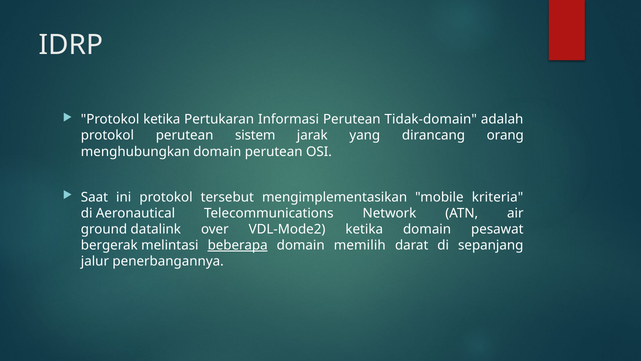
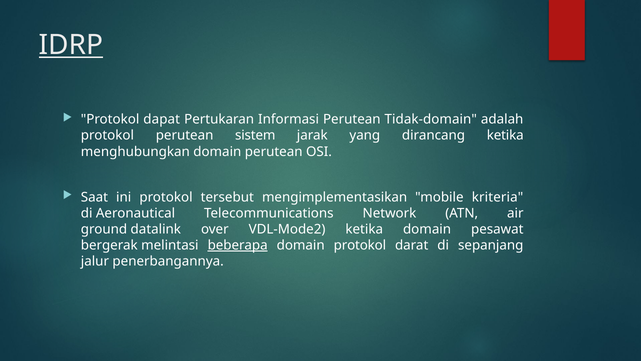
IDRP underline: none -> present (71, 45)
Protokol ketika: ketika -> dapat (162, 119)
dirancang orang: orang -> ketika (505, 135)
domain memilih: memilih -> protokol (360, 245)
